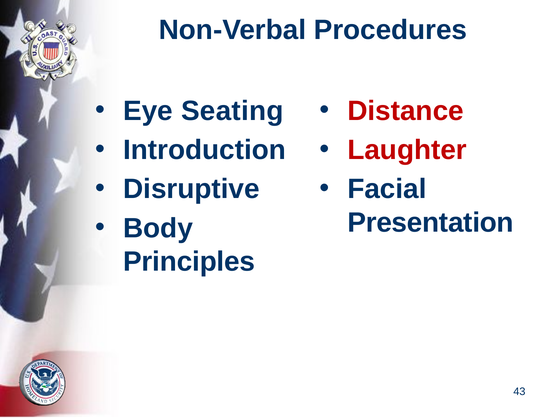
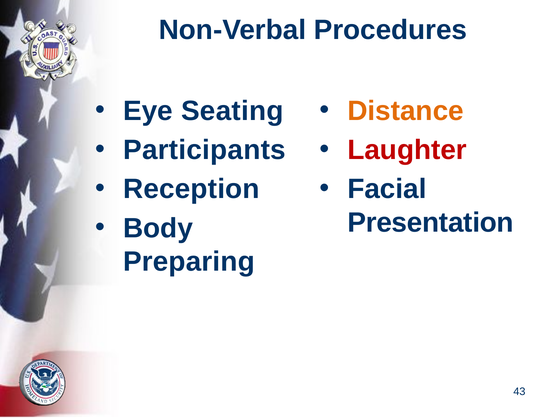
Distance colour: red -> orange (406, 111)
Introduction: Introduction -> Participants (204, 150)
Disruptive: Disruptive -> Reception (191, 189)
Principles: Principles -> Preparing (189, 262)
